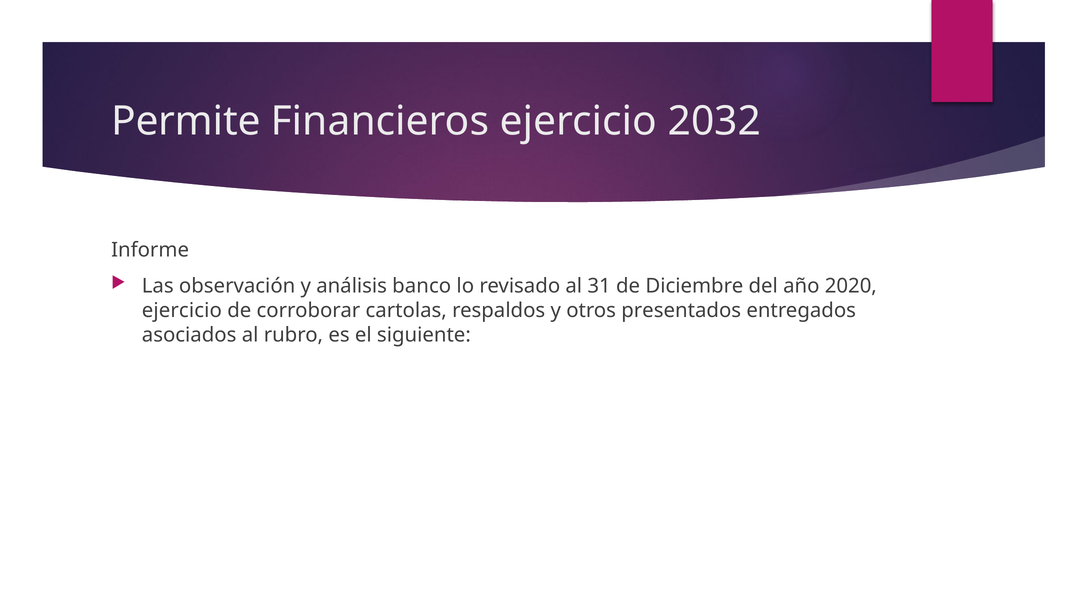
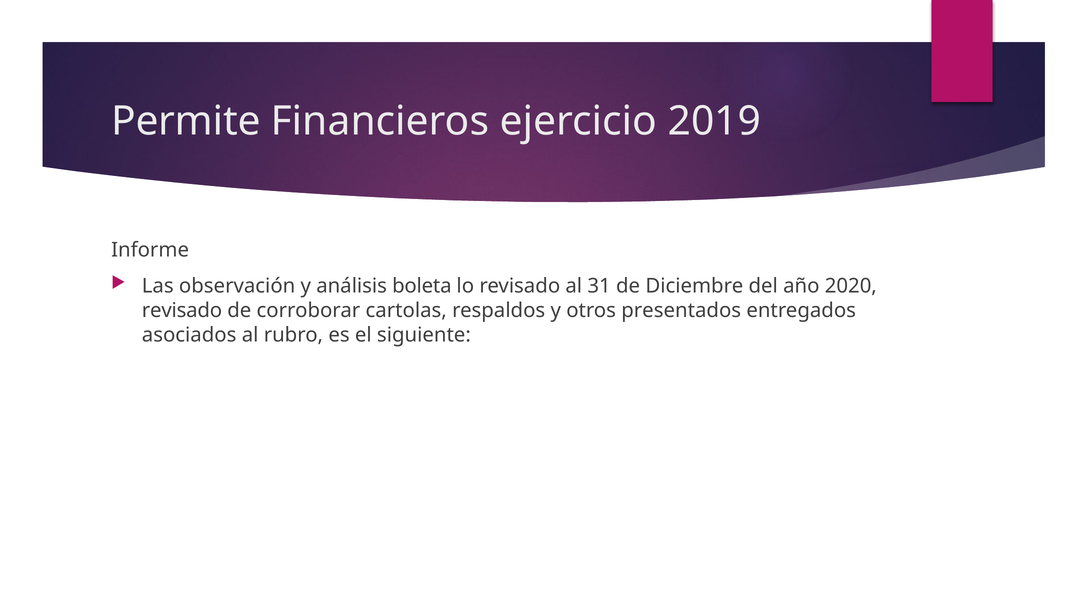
2032: 2032 -> 2019 (714, 121)
banco: banco -> boleta (422, 286)
ejercicio: ejercicio -> revisado (182, 310)
